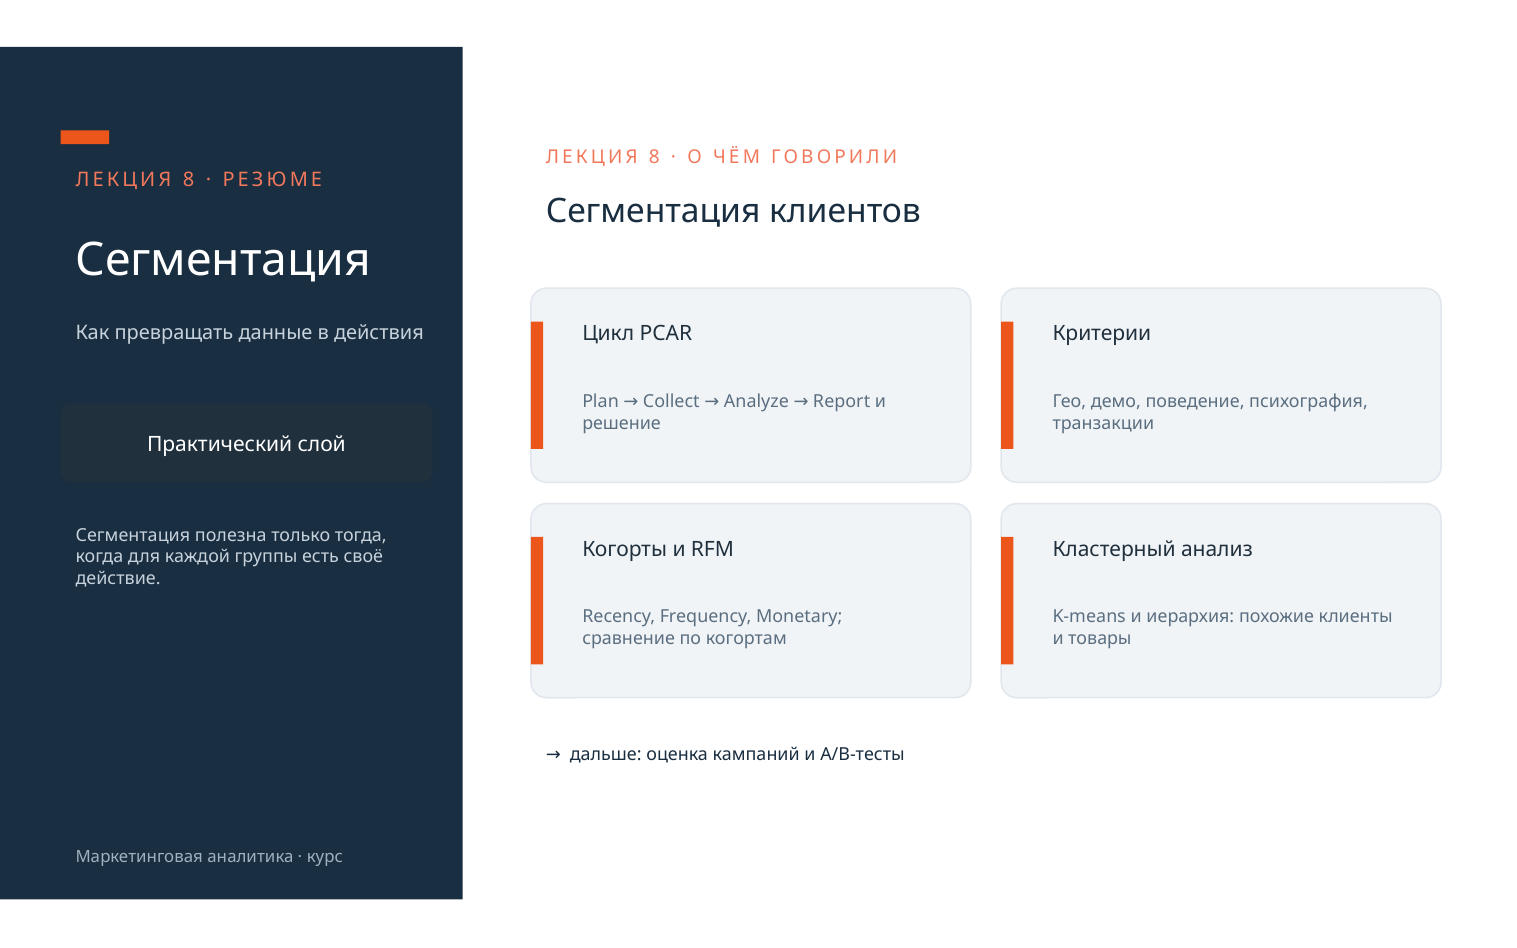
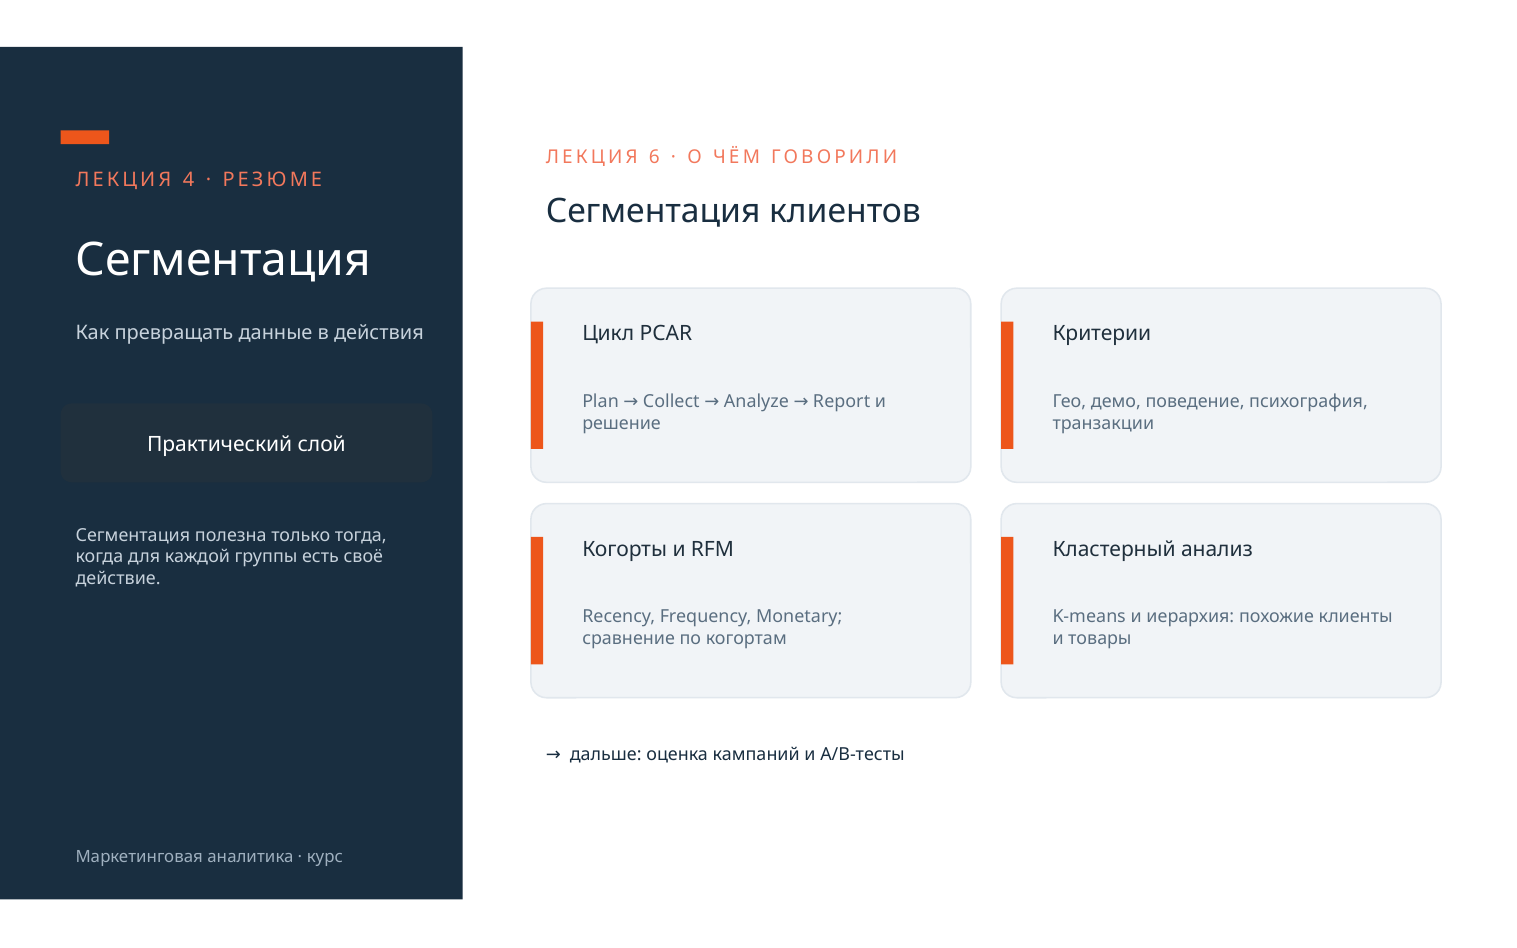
8: 8 -> 6 (654, 157)
8: 8 -> 4 (189, 180)
